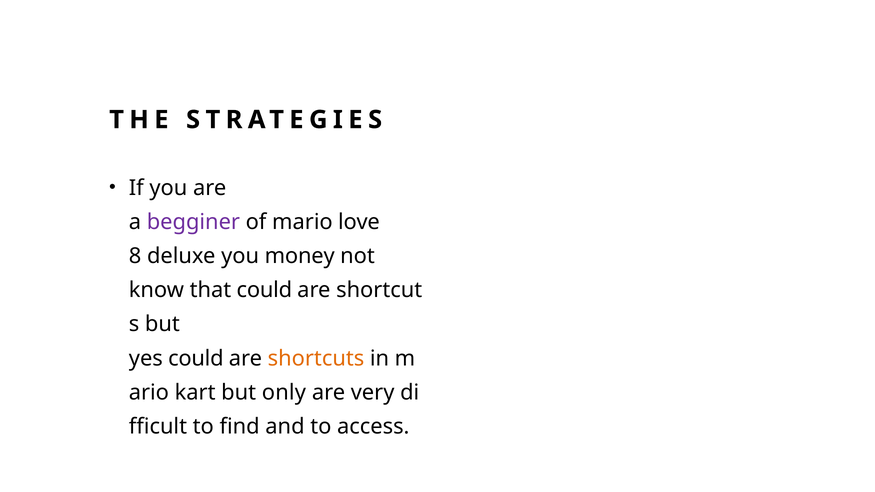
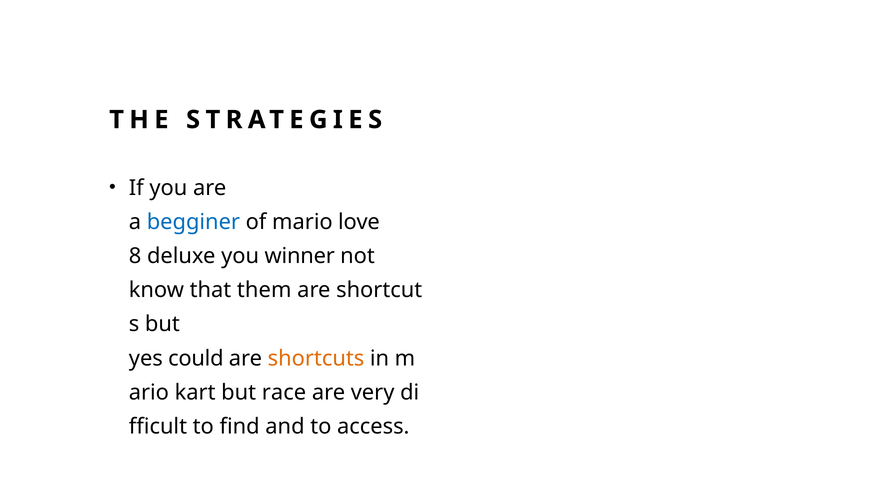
begginer colour: purple -> blue (193, 222)
money: money -> winner (300, 256)
that could: could -> them (264, 290)
only: only -> race (284, 393)
